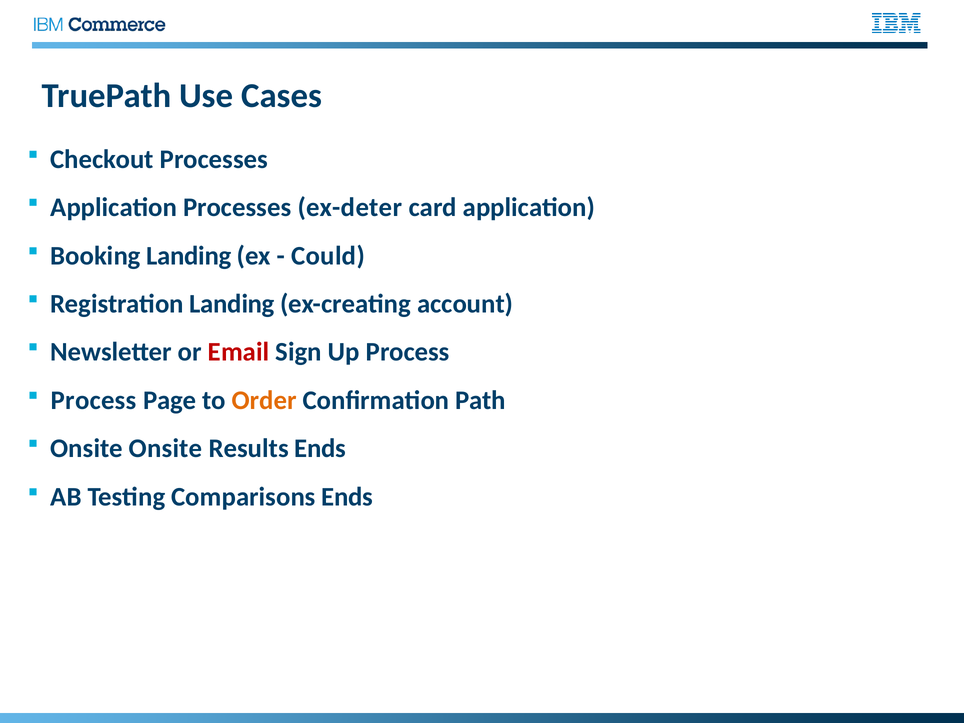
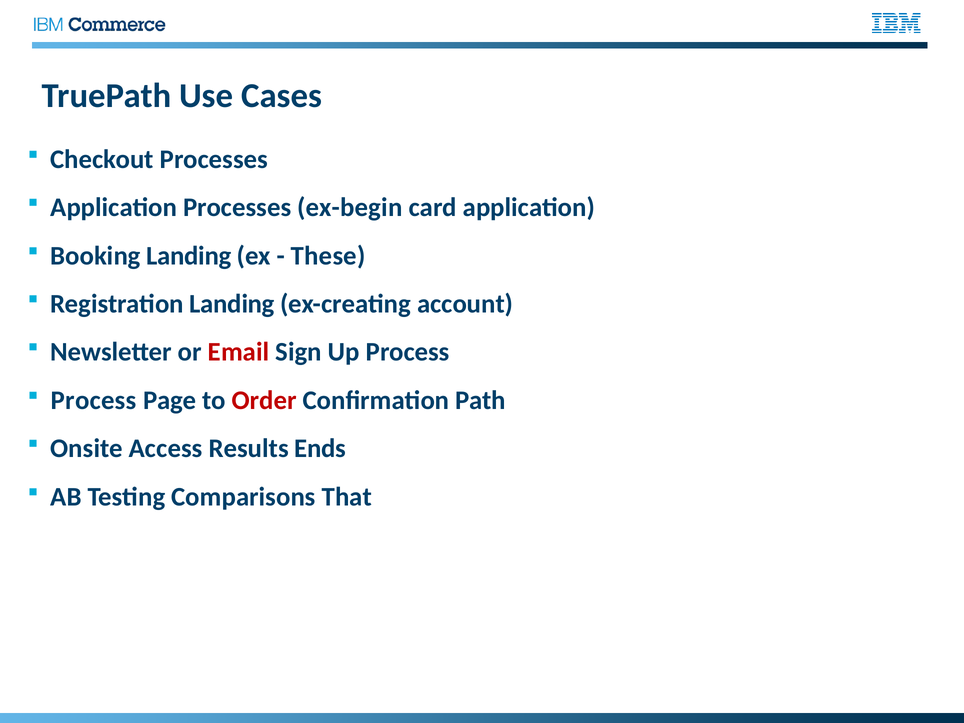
ex-deter: ex-deter -> ex-begin (350, 208)
Could: Could -> These (328, 256)
Order colour: orange -> red (264, 400)
Onsite Onsite: Onsite -> Access (166, 449)
Comparisons Ends: Ends -> That (347, 497)
